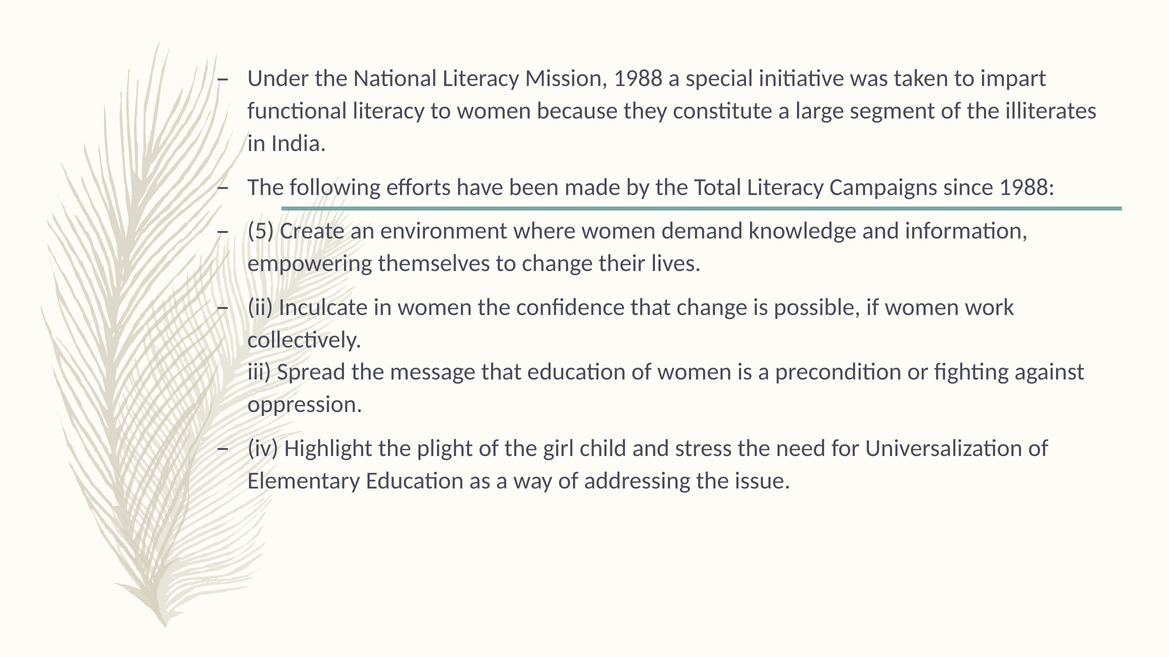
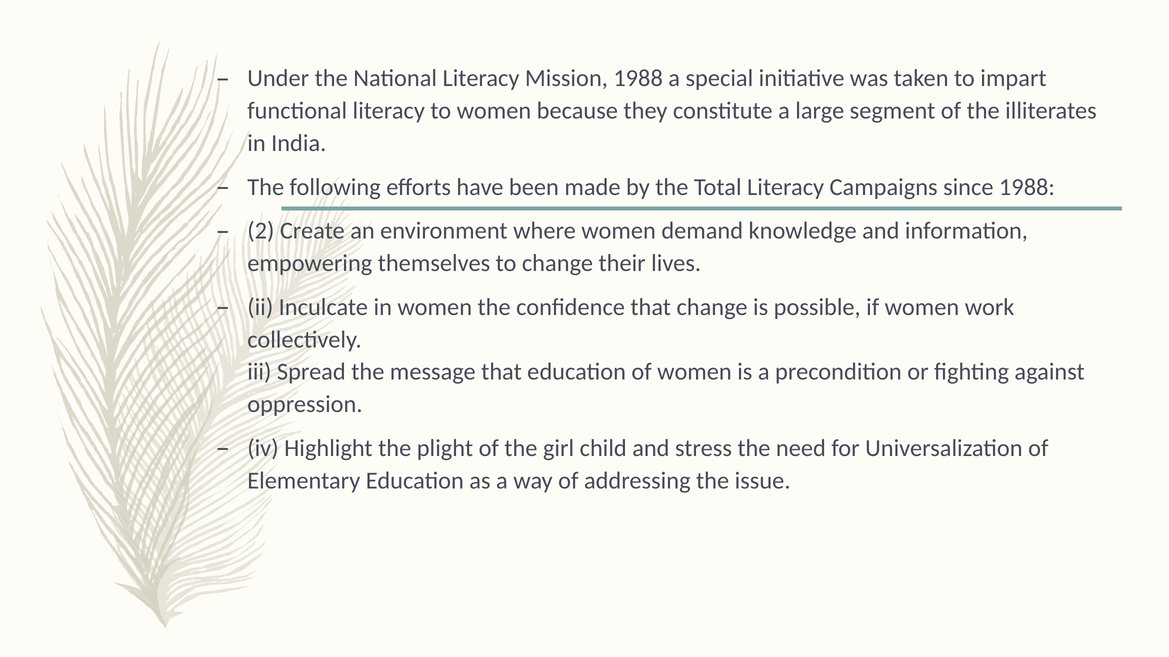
5: 5 -> 2 (261, 231)
